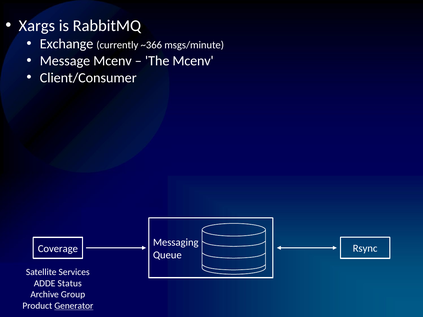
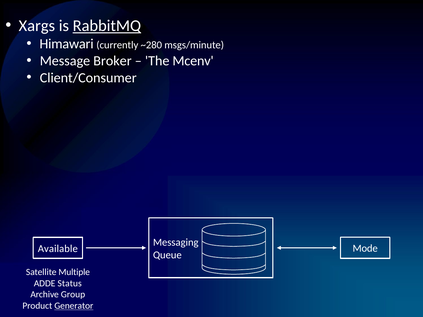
RabbitMQ underline: none -> present (107, 26)
Exchange: Exchange -> Himawari (67, 44)
~366: ~366 -> ~280 (151, 45)
Message Mcenv: Mcenv -> Broker (112, 61)
Rsync: Rsync -> Mode (365, 249)
Coverage: Coverage -> Available (58, 249)
Services: Services -> Multiple (74, 272)
